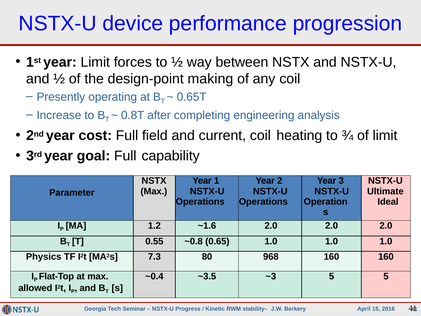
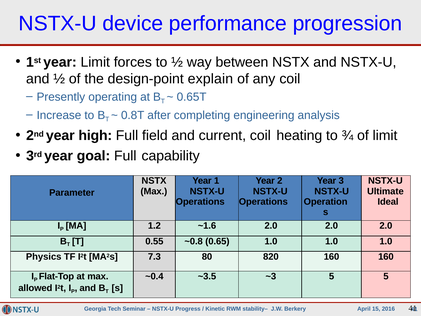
making: making -> explain (210, 79)
cost: cost -> high (95, 136)
968: 968 -> 820 (271, 257)
